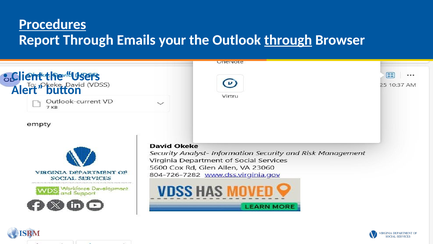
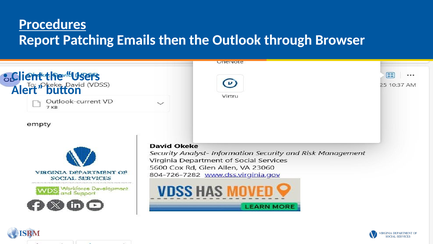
Report Through: Through -> Patching (88, 40)
your: your -> then (172, 40)
through underline: present -> none (288, 40)
